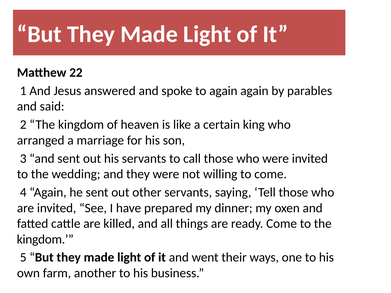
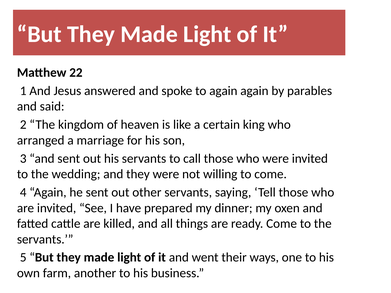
kingdom: kingdom -> servants (45, 239)
